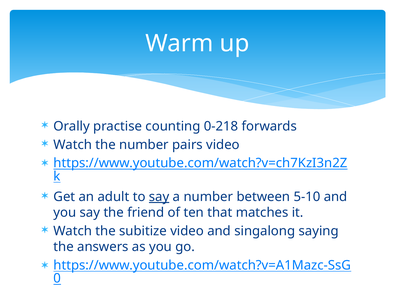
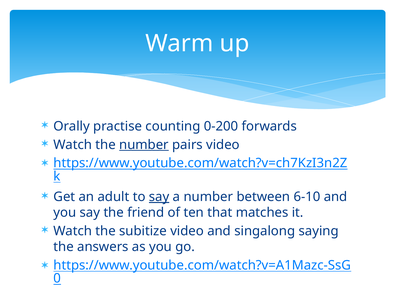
0-218: 0-218 -> 0-200 (221, 126)
number underline: none -> present (144, 145)
5-10: 5-10 -> 6-10 (307, 197)
